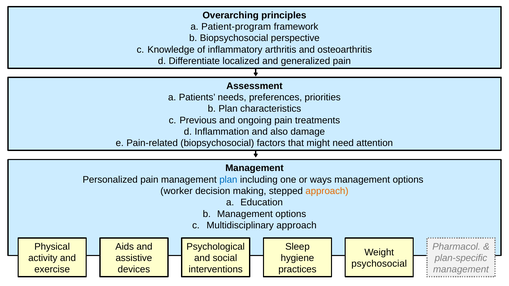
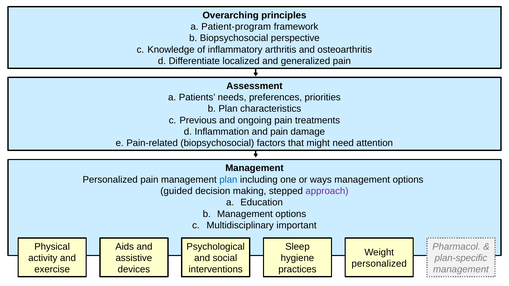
and also: also -> pain (279, 132)
worker: worker -> guided (176, 191)
approach colour: orange -> purple (327, 191)
Multidisciplinary approach: approach -> important (297, 226)
psychosocial: psychosocial -> personalized (379, 264)
